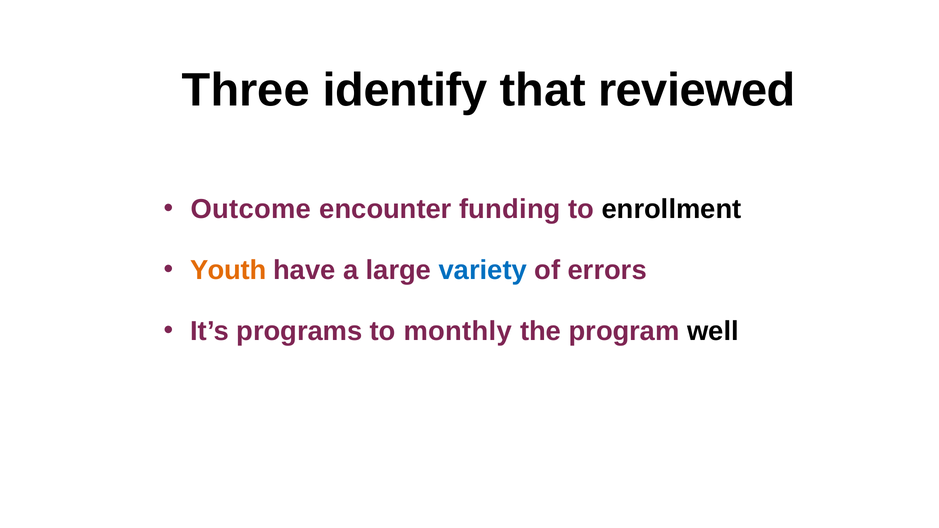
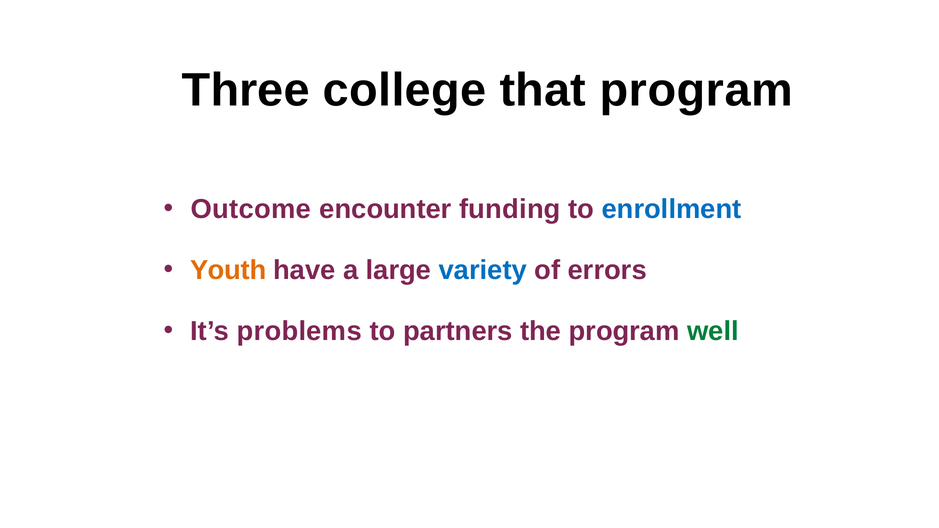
identify: identify -> college (405, 90)
that reviewed: reviewed -> program (696, 90)
enrollment colour: black -> blue (672, 209)
programs: programs -> problems (299, 331)
monthly: monthly -> partners (458, 331)
well colour: black -> green (713, 331)
